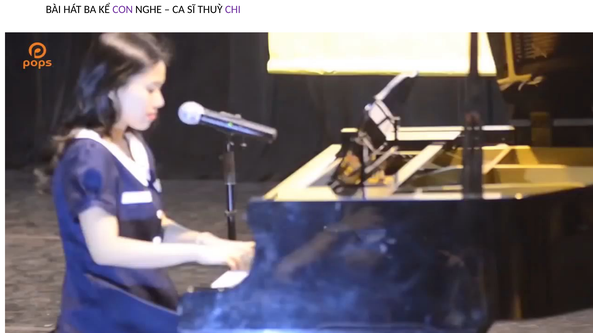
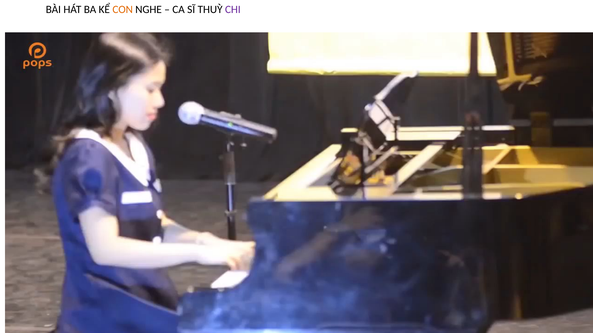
CON colour: purple -> orange (123, 10)
